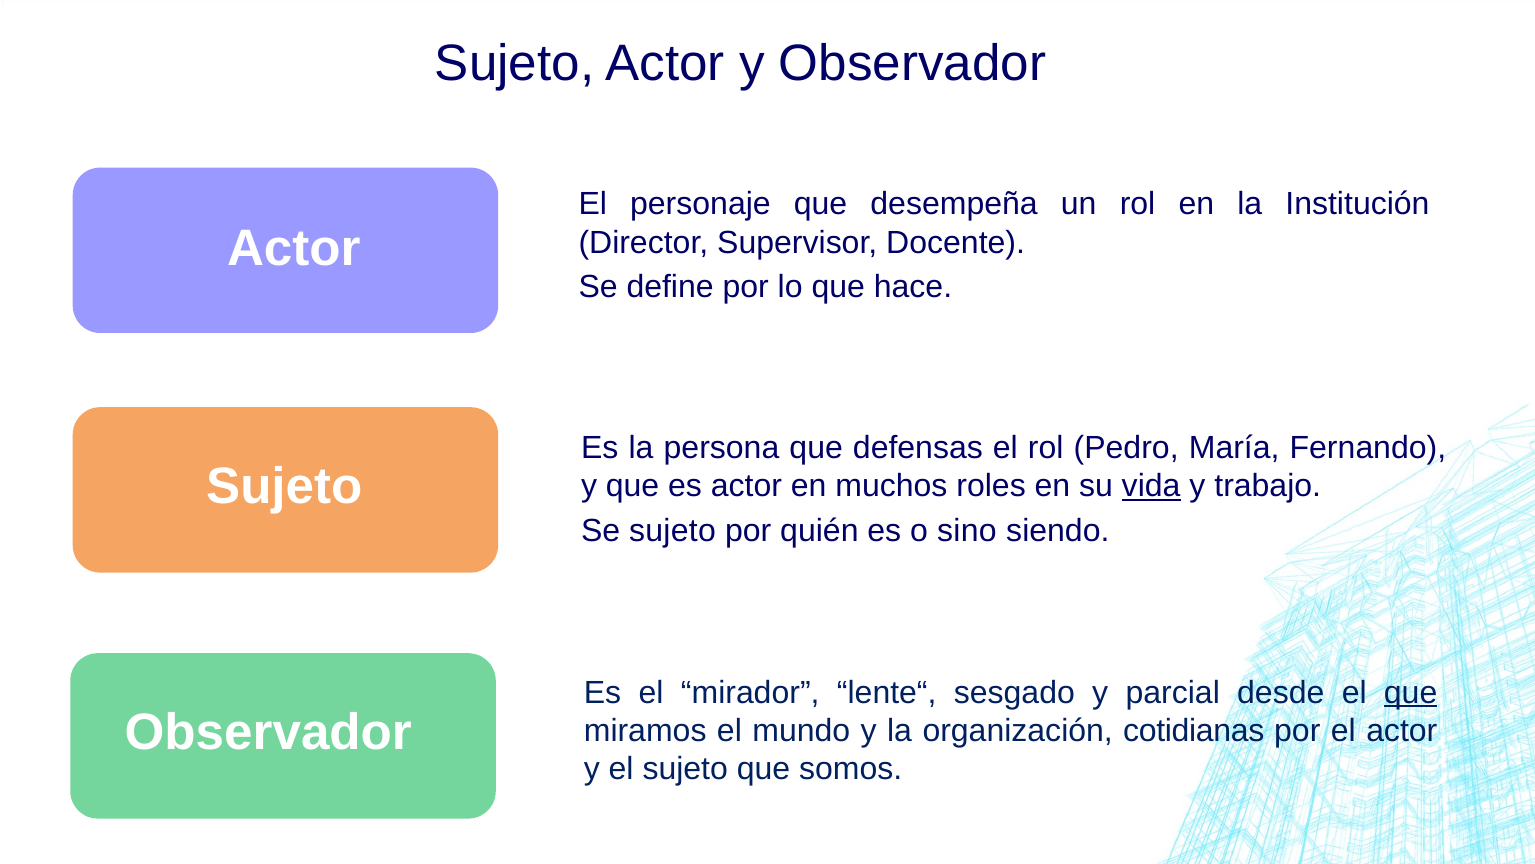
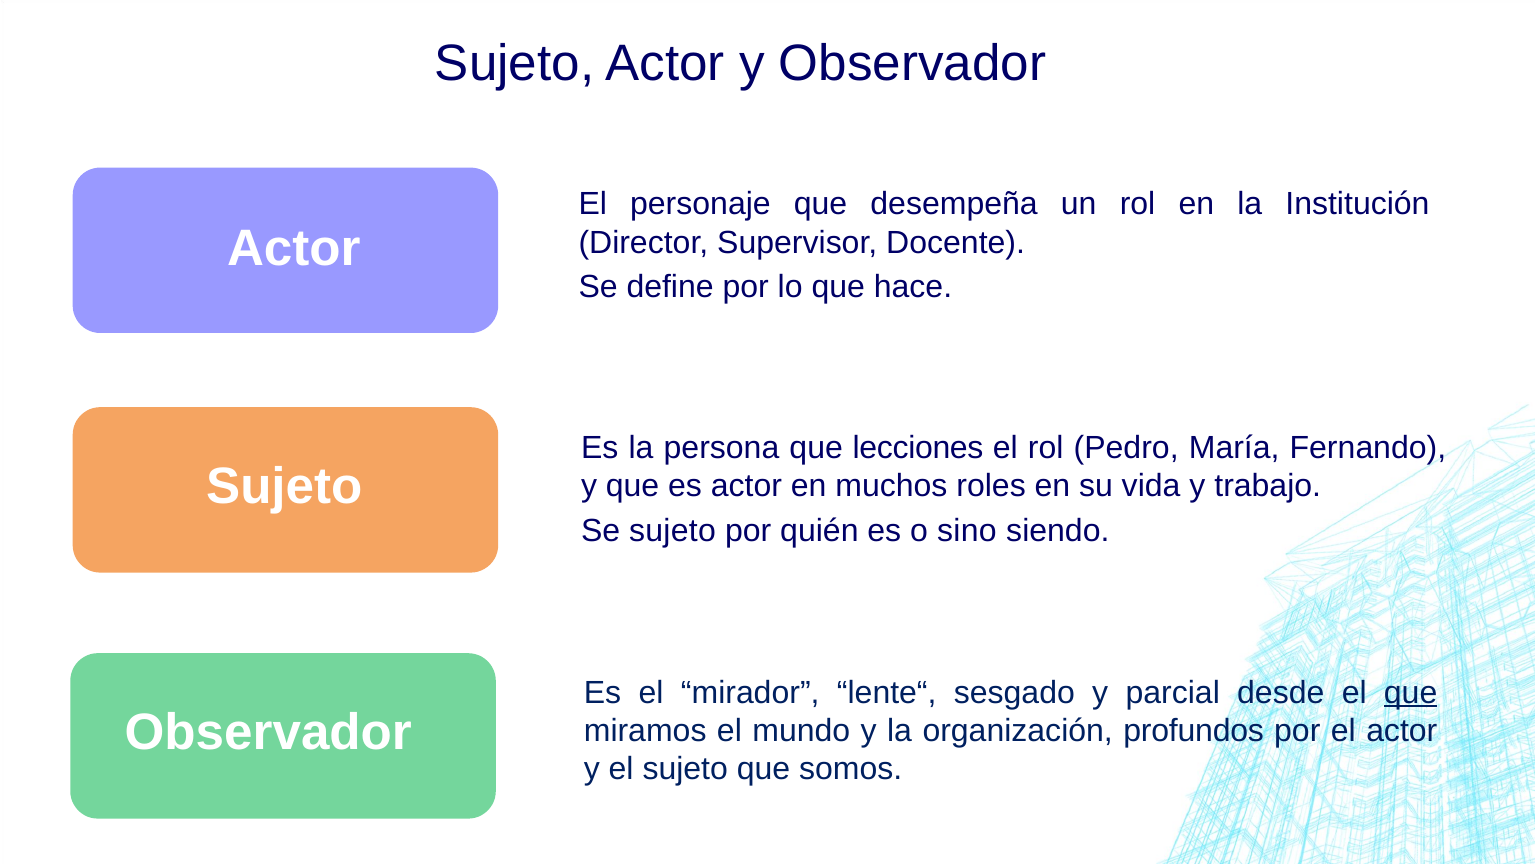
defensas: defensas -> lecciones (918, 448)
vida underline: present -> none (1151, 486)
cotidianas: cotidianas -> profundos (1194, 730)
